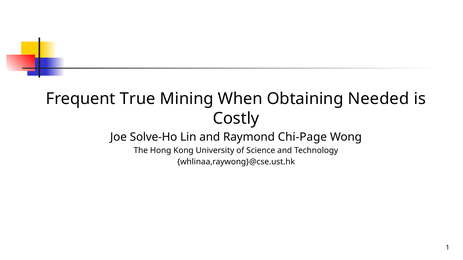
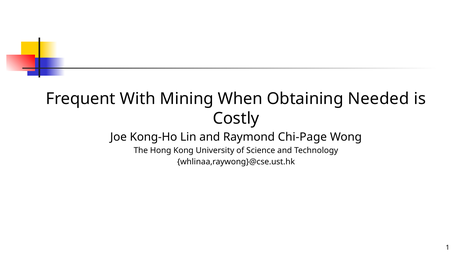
True: True -> With (138, 99)
Solve-Ho: Solve-Ho -> Kong-Ho (154, 137)
